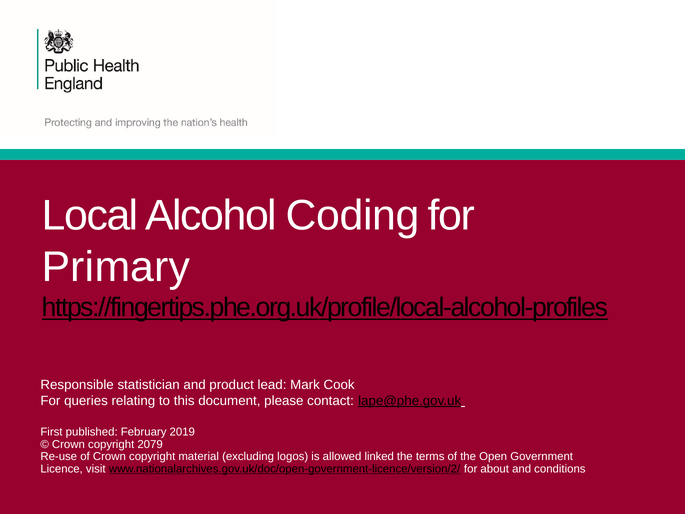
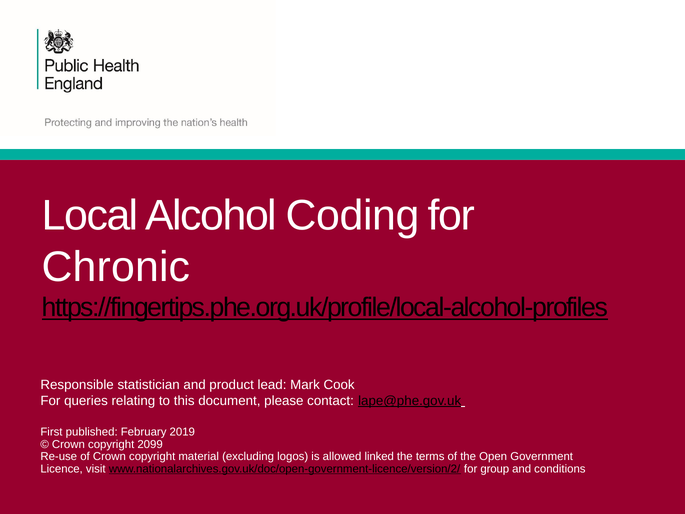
Primary: Primary -> Chronic (116, 267)
2079: 2079 -> 2099 (150, 444)
about: about -> group (495, 469)
